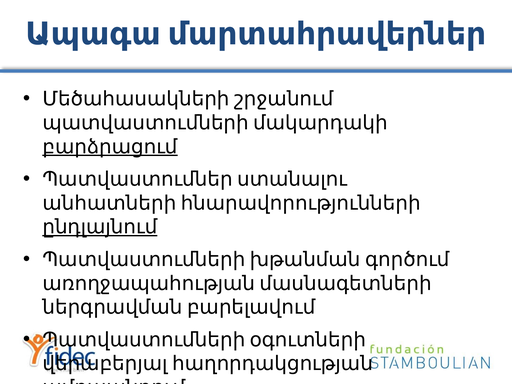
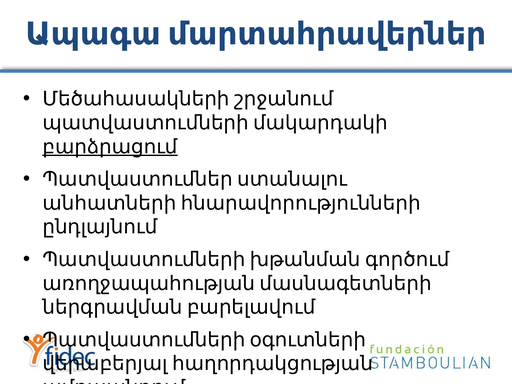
ընդլայնում underline: present -> none (100, 227)
